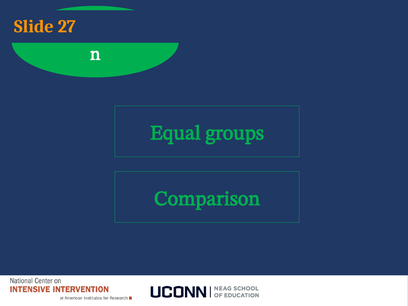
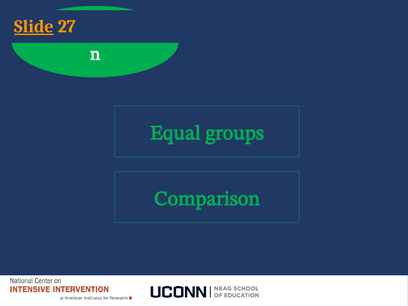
Slide underline: none -> present (34, 27)
